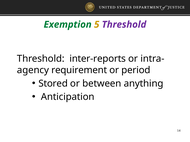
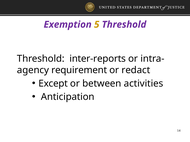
Exemption colour: green -> purple (68, 25)
period: period -> redact (136, 70)
Stored: Stored -> Except (53, 84)
anything: anything -> activities (144, 84)
